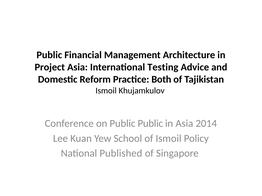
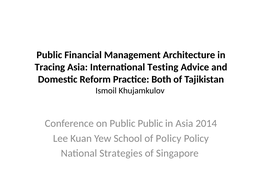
Project: Project -> Tracing (50, 67)
of Ismoil: Ismoil -> Policy (169, 139)
Published: Published -> Strategies (121, 154)
